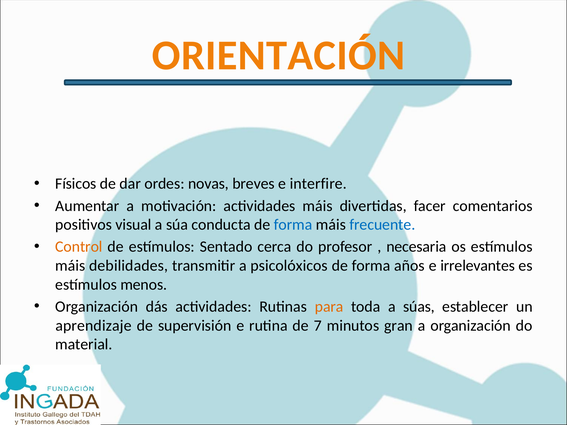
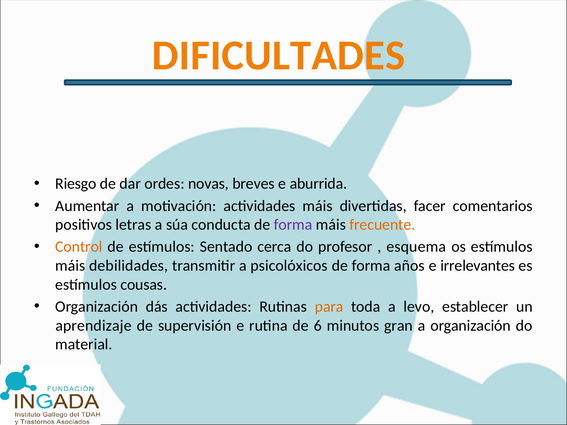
ORIENTACIÓN: ORIENTACIÓN -> DIFICULTADES (279, 55)
Físicos: Físicos -> Riesgo (76, 184)
interfire: interfire -> aburrida (318, 184)
visual: visual -> letras (133, 225)
forma colour: blue -> purple (293, 225)
frecuente colour: blue -> orange (382, 225)
necesaria: necesaria -> esquema (416, 247)
menos: menos -> cousas (144, 285)
súas: súas -> levo (419, 307)
7: 7 -> 6 (318, 326)
